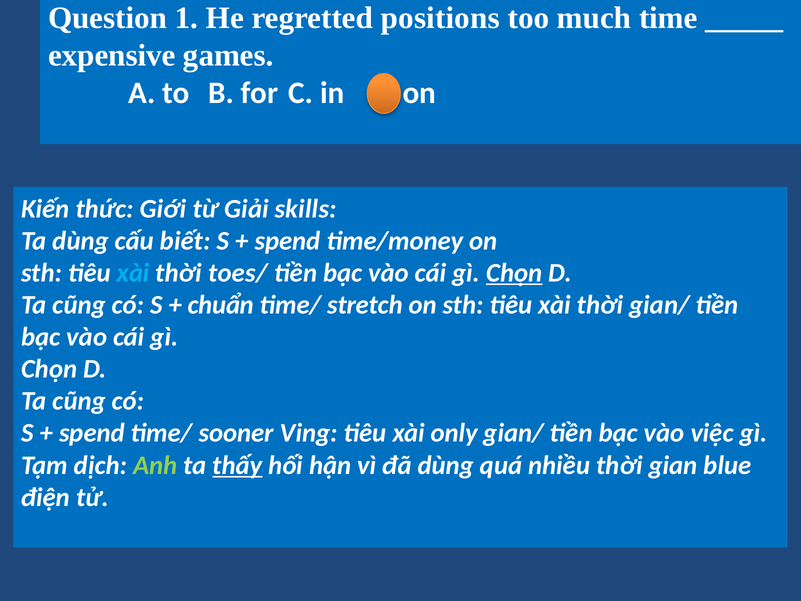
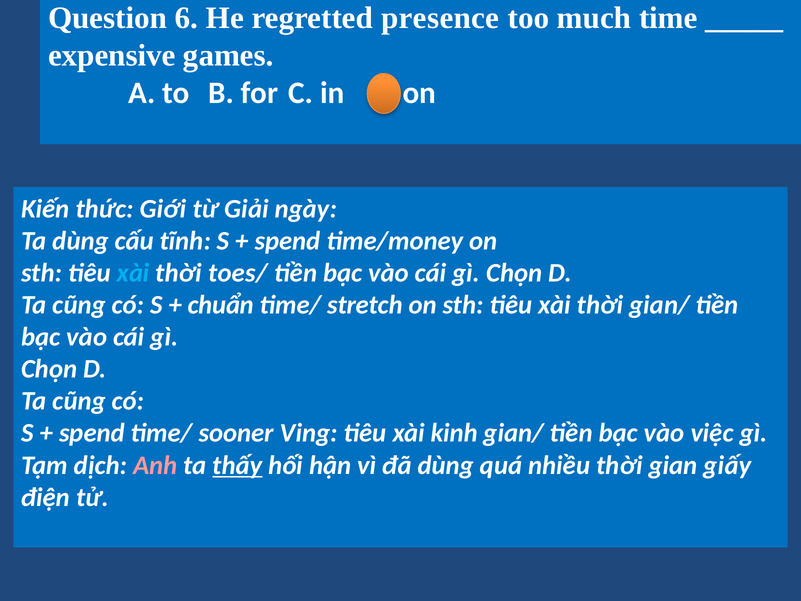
1: 1 -> 6 (187, 18)
positions: positions -> presence (440, 18)
skills: skills -> ngày (306, 209)
biết: biết -> tĩnh (185, 241)
Chọn underline: present -> none (514, 273)
only: only -> kinh (454, 433)
Anh colour: light green -> pink (155, 465)
blue: blue -> giấy (727, 465)
